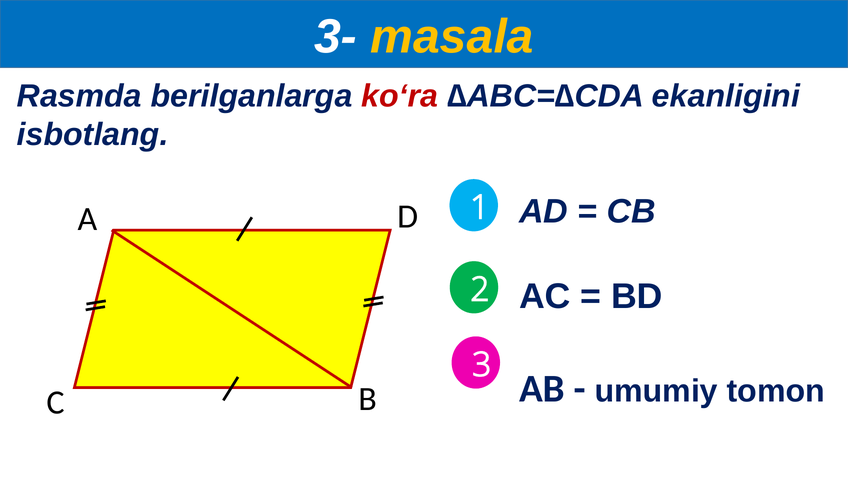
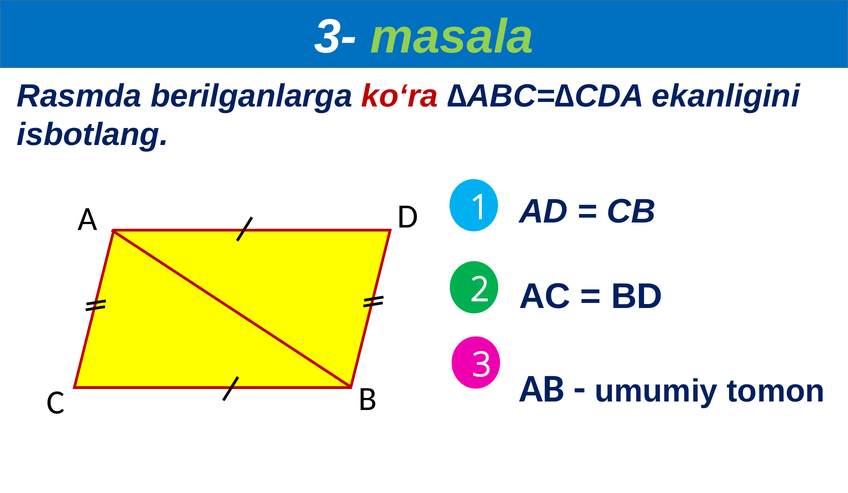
masala colour: yellow -> light green (452, 37)
